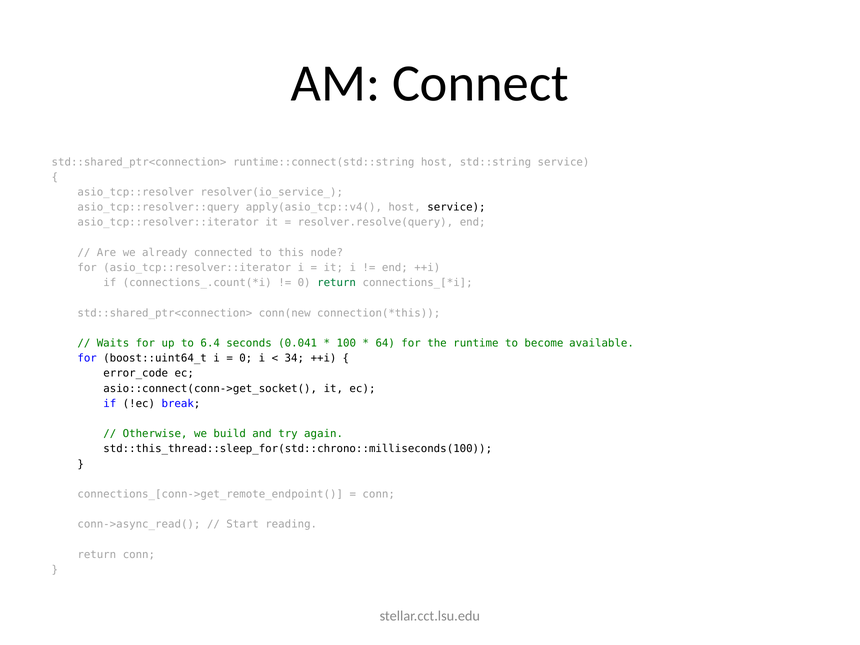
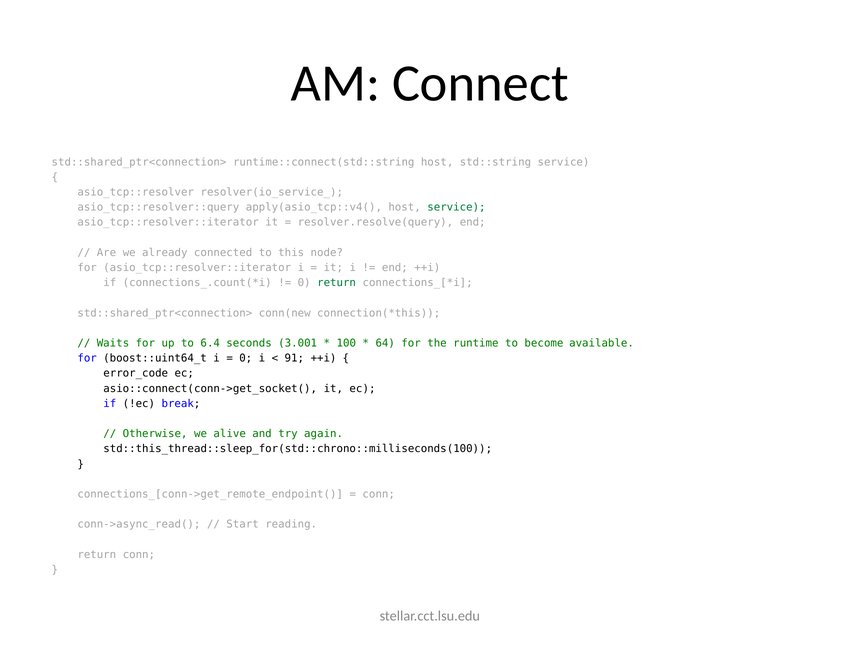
service colour: black -> green (456, 207)
0.041: 0.041 -> 3.001 (298, 343)
34: 34 -> 91 (294, 358)
build: build -> alive (230, 434)
